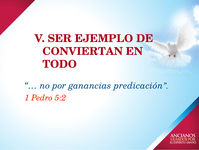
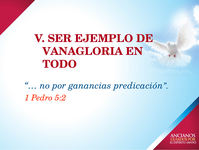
CONVIERTAN: CONVIERTAN -> VANAGLORIA (83, 51)
